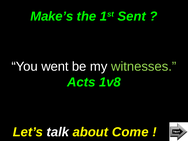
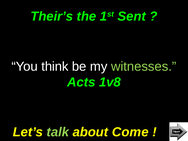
Make’s: Make’s -> Their’s (52, 16)
went: went -> think (55, 67)
talk colour: white -> light green (58, 132)
